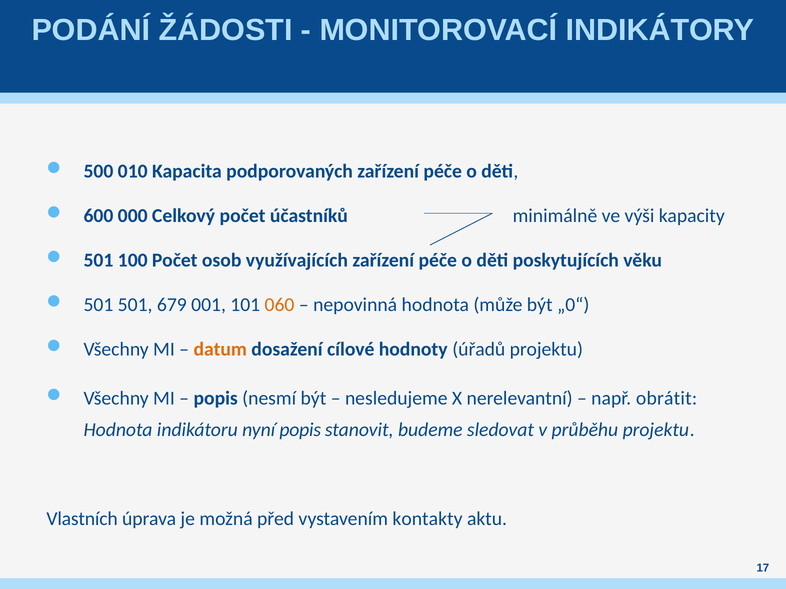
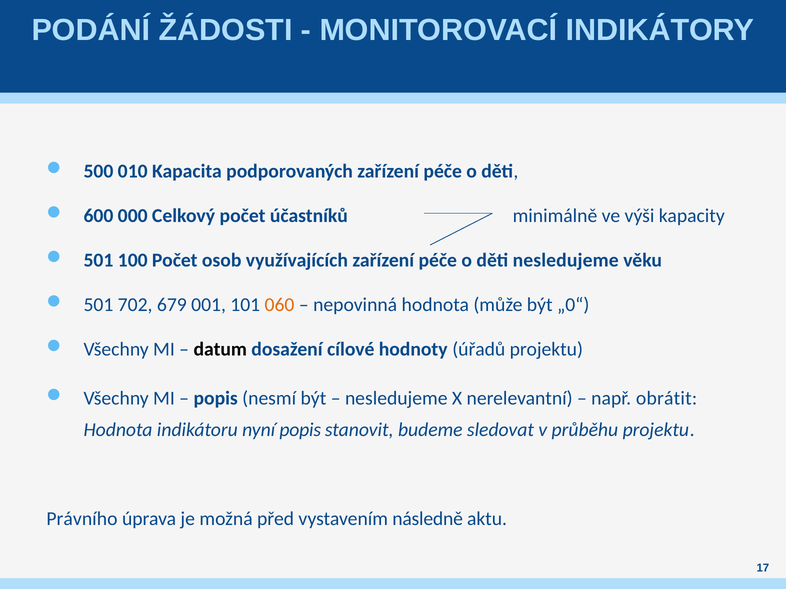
děti poskytujících: poskytujících -> nesledujeme (566, 261)
501 501: 501 -> 702 (135, 305)
datum colour: orange -> black (220, 350)
Vlastních: Vlastních -> Právního (82, 519)
kontakty: kontakty -> následně (428, 519)
